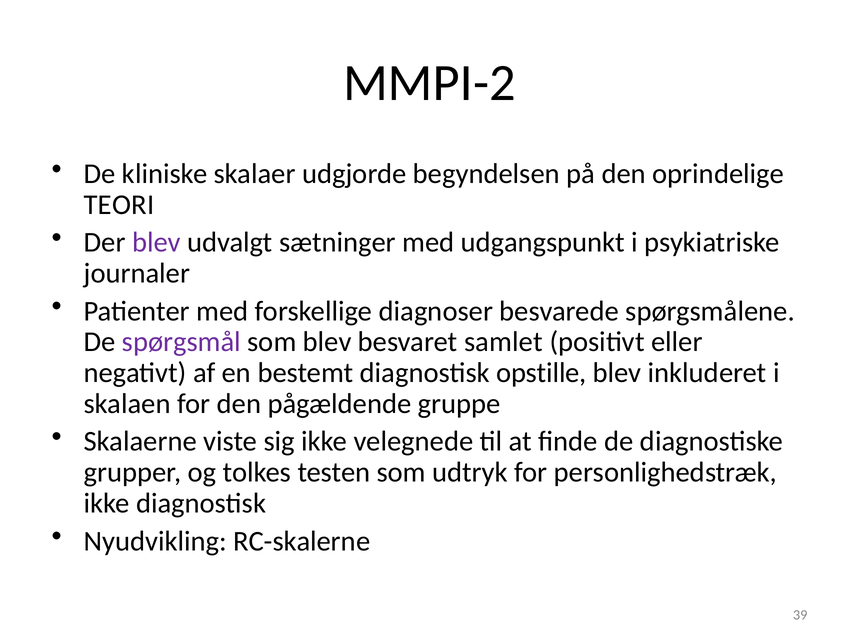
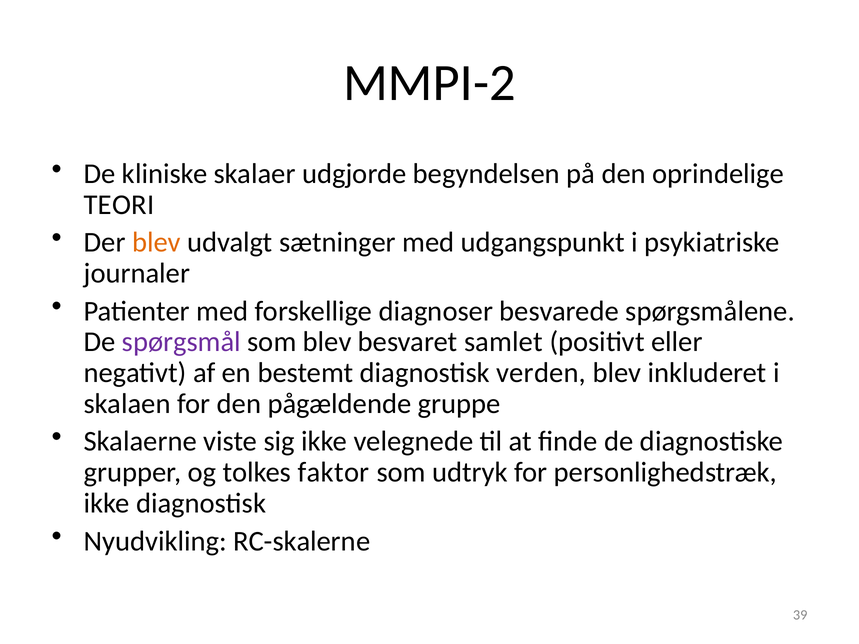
blev colour: purple -> orange (156, 242)
opstille: opstille -> verden (541, 373)
testen: testen -> faktor (334, 473)
